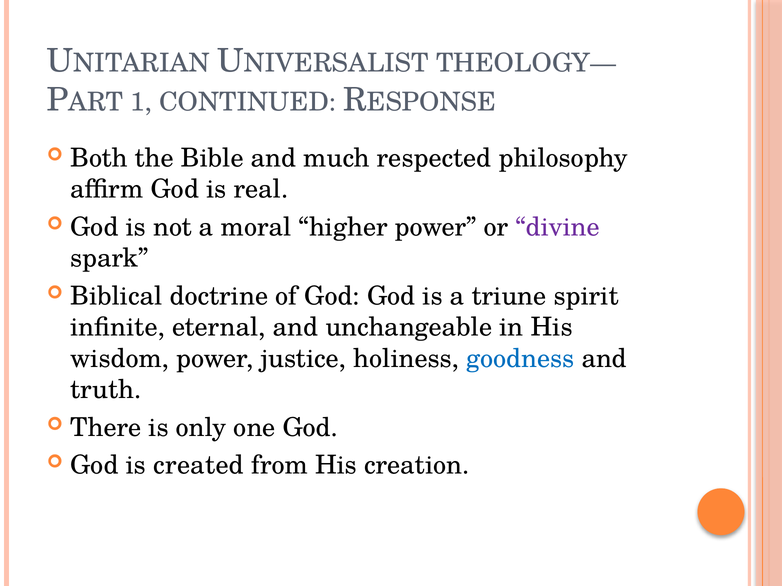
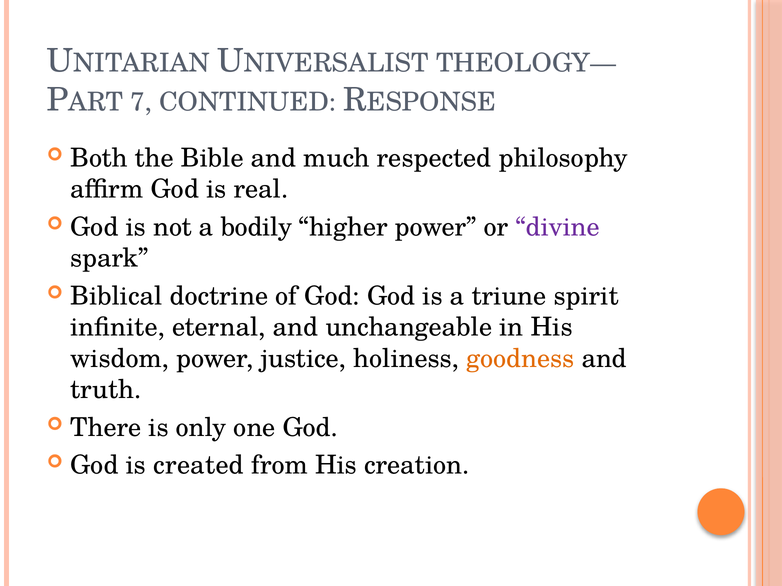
1: 1 -> 7 (141, 102)
moral: moral -> bodily (256, 227)
goodness colour: blue -> orange (520, 359)
